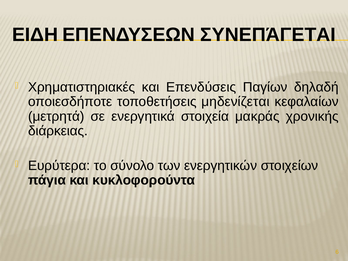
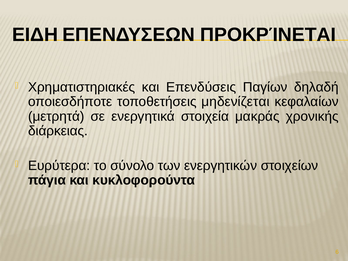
ΣΥΝΕΠΆΓΕΤΑΙ: ΣΥΝΕΠΆΓΕΤΑΙ -> ΠΡΟΚΡΊΝΕΤΑΙ (268, 35)
